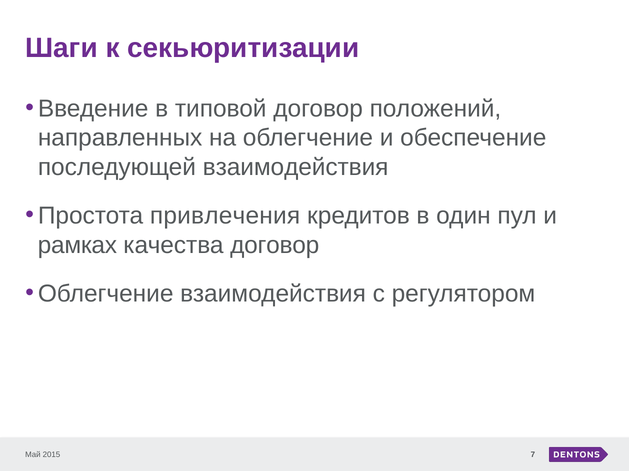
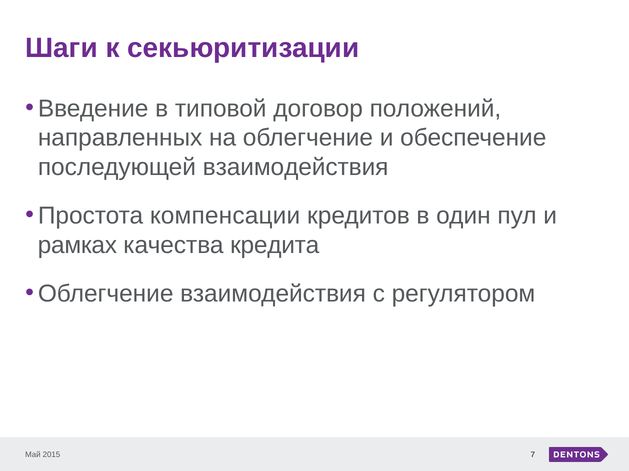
привлечения: привлечения -> компенсации (225, 216)
качества договор: договор -> кредита (275, 245)
